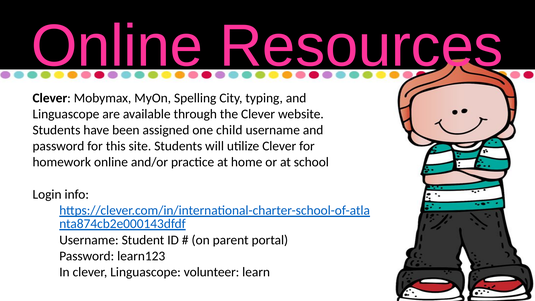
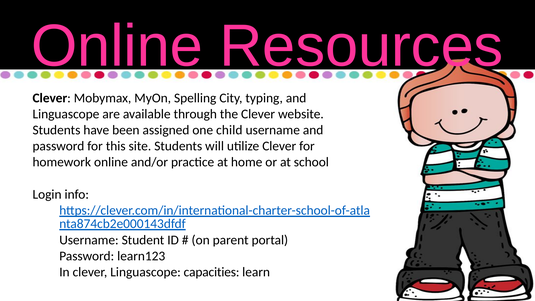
volunteer: volunteer -> capacities (212, 272)
